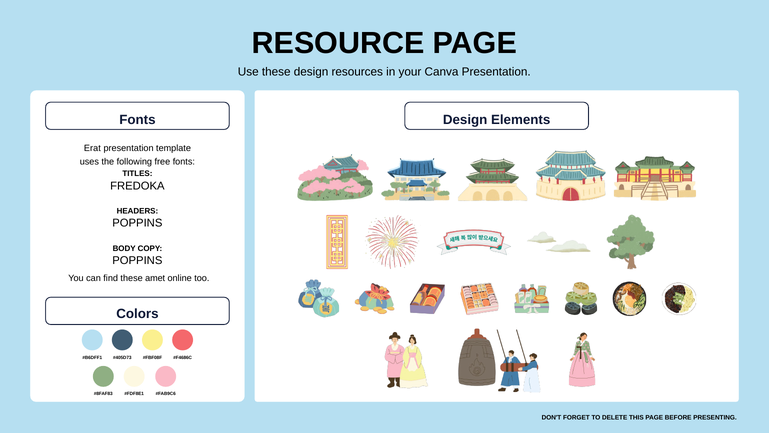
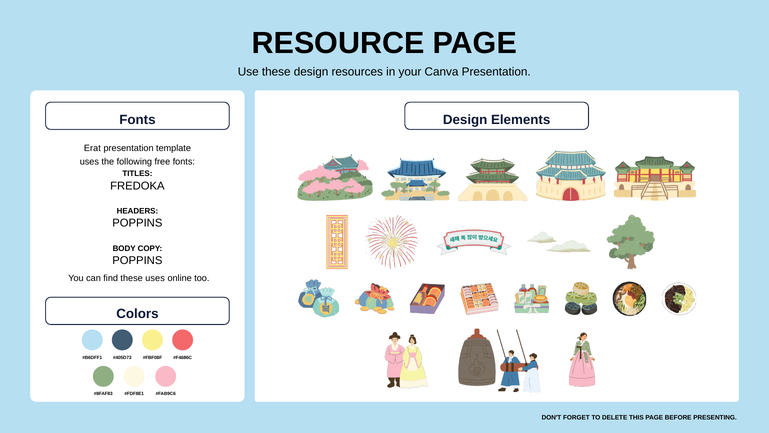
these amet: amet -> uses (155, 278)
